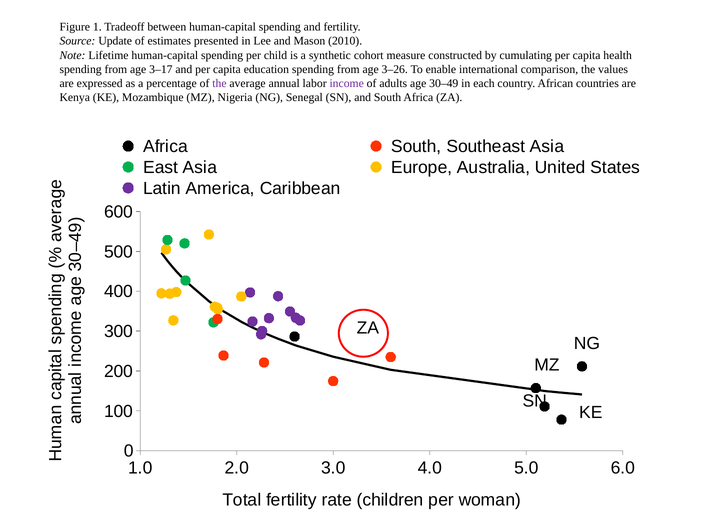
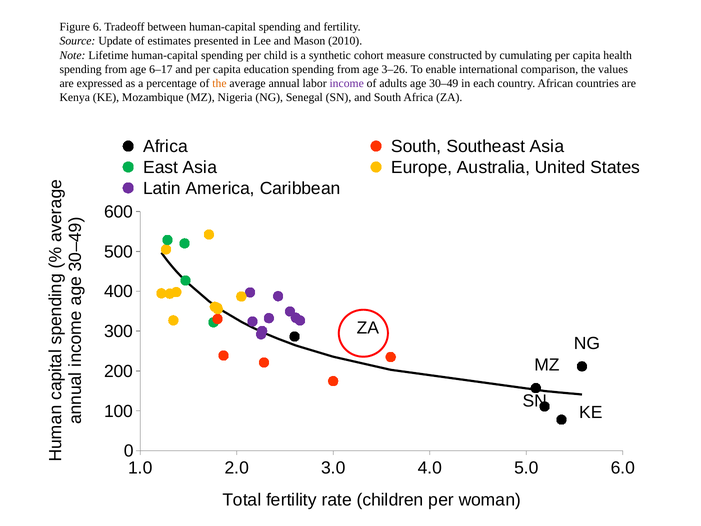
1: 1 -> 6 (97, 27)
3–17: 3–17 -> 6–17 (161, 69)
the colour: purple -> orange (219, 83)
